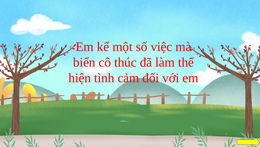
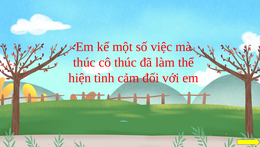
biển: biển -> thúc (84, 62)
